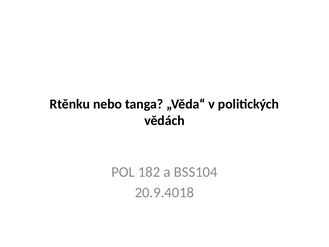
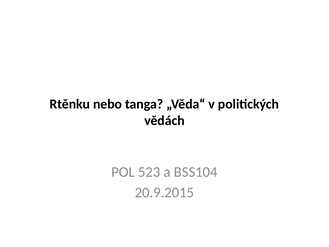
182: 182 -> 523 (149, 172)
20.9.4018: 20.9.4018 -> 20.9.2015 (164, 192)
